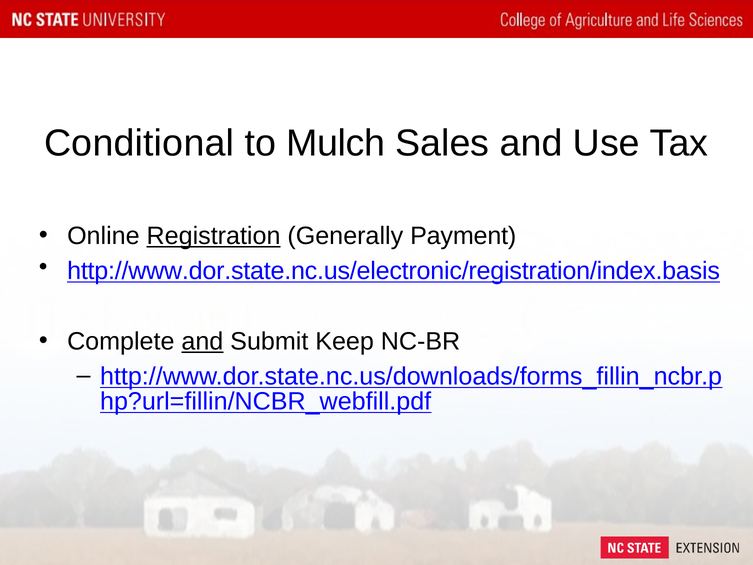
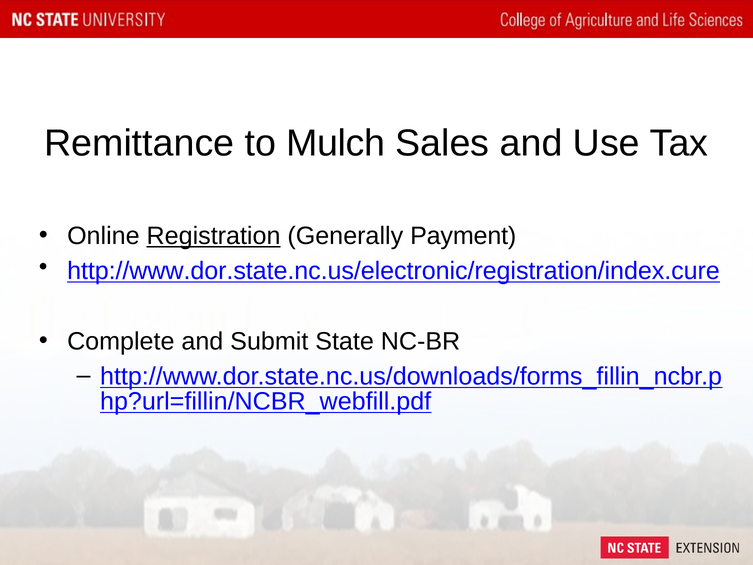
Conditional: Conditional -> Remittance (139, 143)
http://www.dor.state.nc.us/electronic/registration/index.basis: http://www.dor.state.nc.us/electronic/registration/index.basis -> http://www.dor.state.nc.us/electronic/registration/index.cure (393, 271)
and underline: present -> none (202, 341)
Keep: Keep -> State (345, 341)
